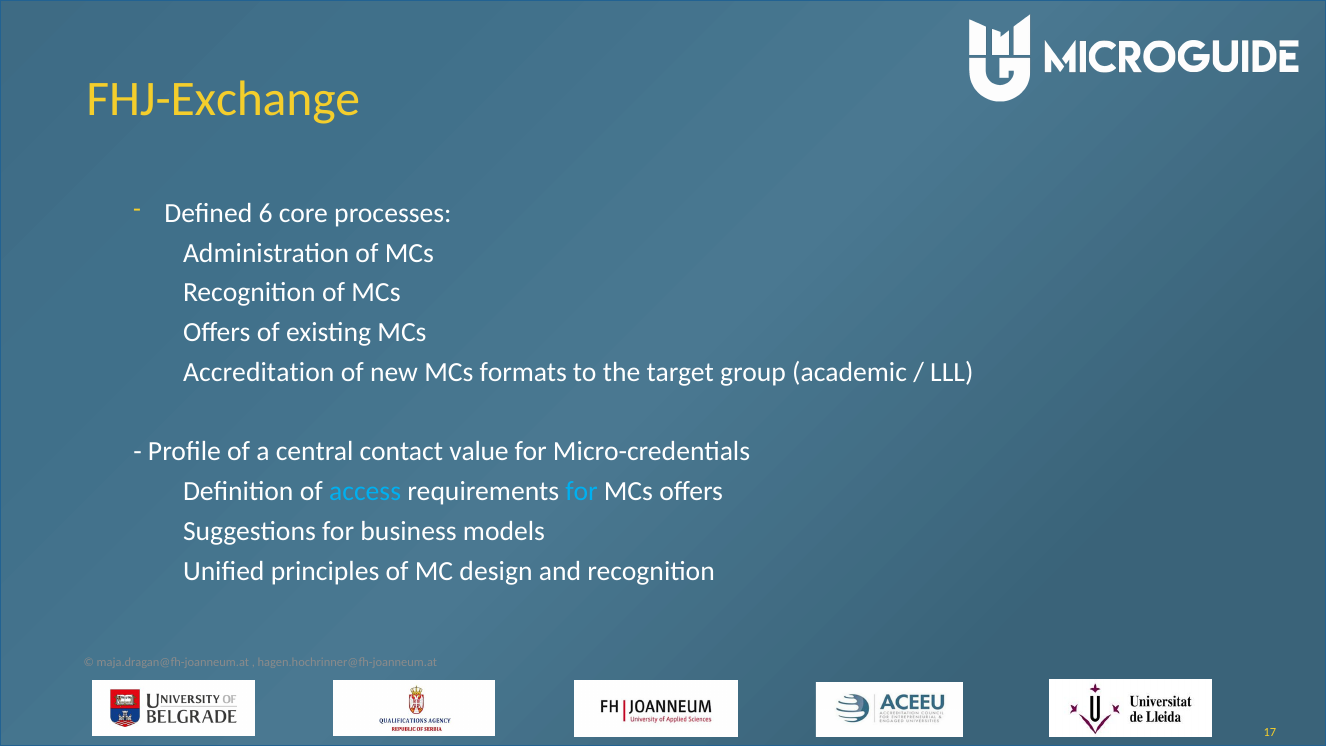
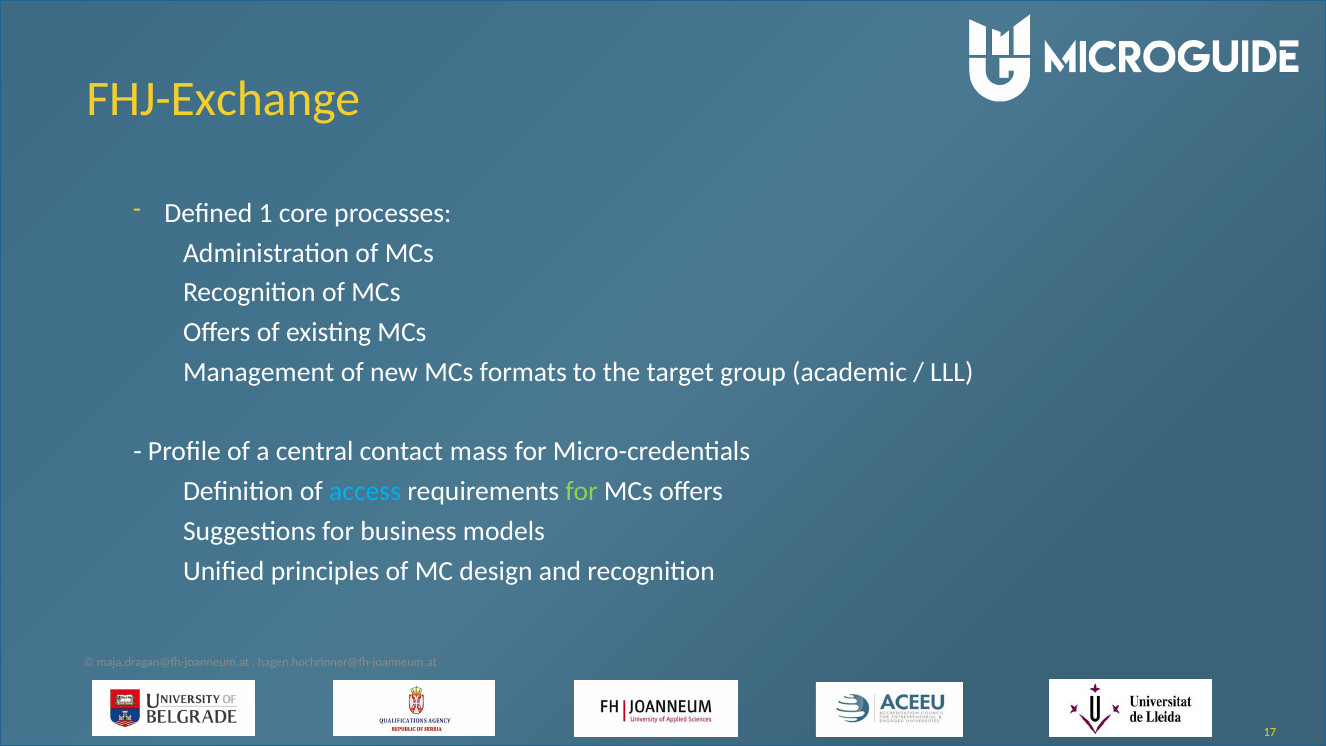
6: 6 -> 1 (266, 213)
Accreditation: Accreditation -> Management (259, 372)
value: value -> mass (479, 452)
for colour: light blue -> light green (582, 492)
